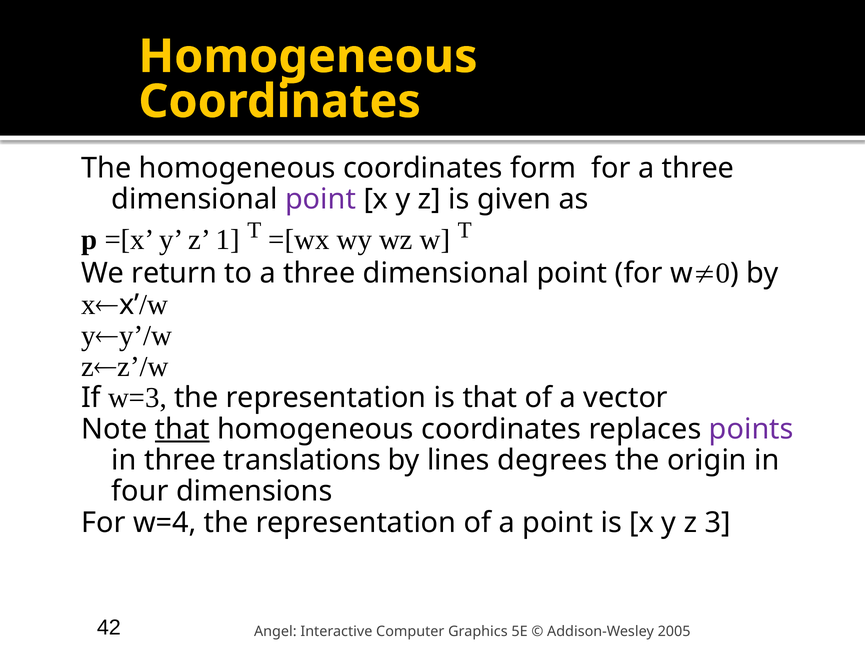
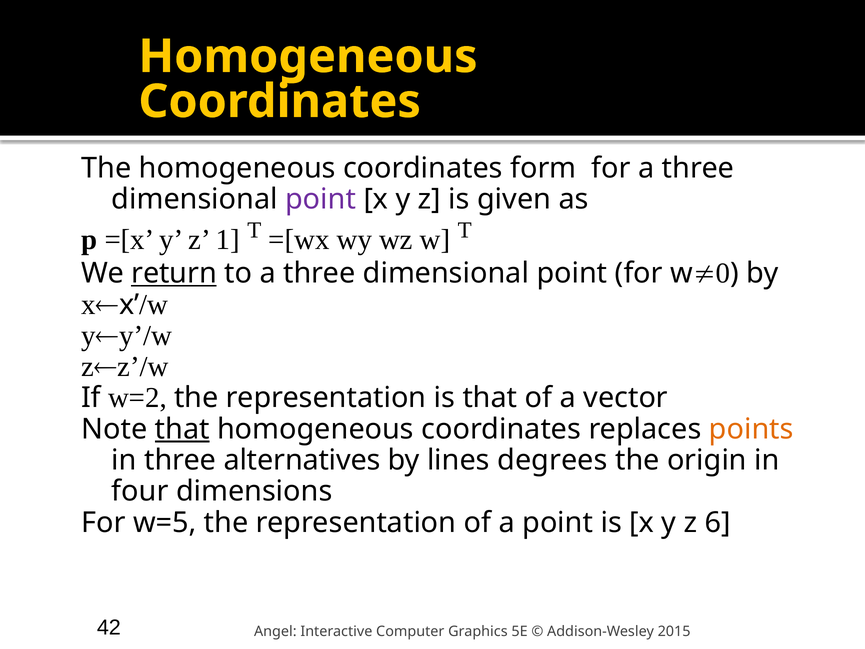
return underline: none -> present (174, 273)
w=3: w=3 -> w=2 (137, 398)
points colour: purple -> orange (751, 429)
translations: translations -> alternatives (302, 460)
w=4: w=4 -> w=5 (165, 522)
3: 3 -> 6 (718, 522)
2005: 2005 -> 2015 (674, 631)
